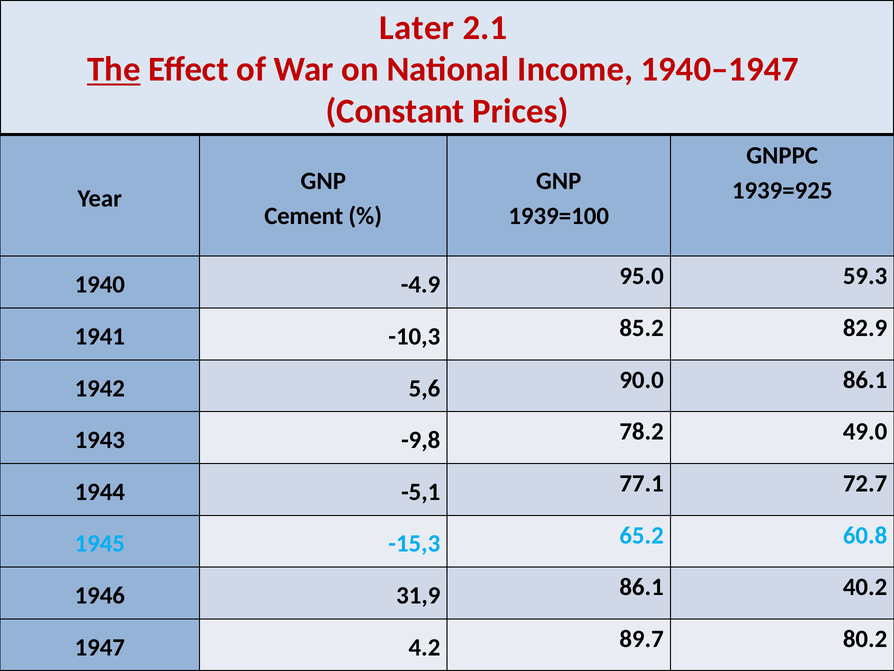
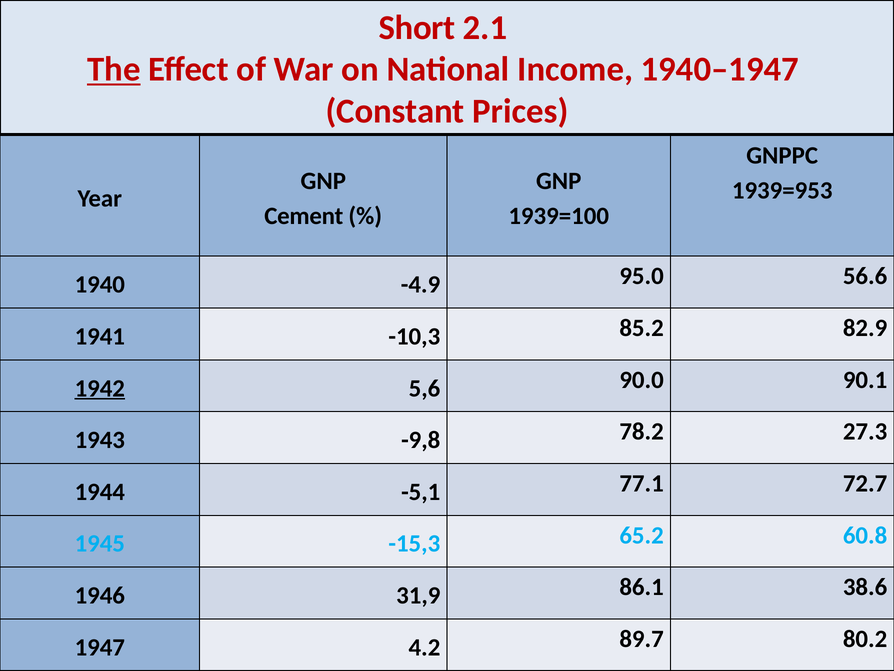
Later: Later -> Short (417, 28)
1939=925: 1939=925 -> 1939=953 (782, 190)
59.3: 59.3 -> 56.6 (865, 276)
1942 underline: none -> present (100, 388)
90.0 86.1: 86.1 -> 90.1 (865, 380)
49.0: 49.0 -> 27.3 (865, 431)
40.2: 40.2 -> 38.6 (865, 587)
